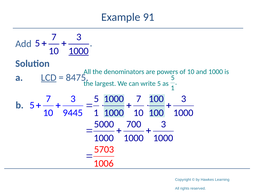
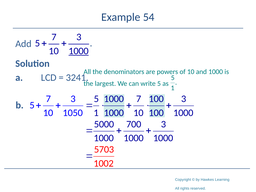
91: 91 -> 54 (149, 17)
LCD underline: present -> none (49, 78)
8475: 8475 -> 3241 (77, 78)
9445: 9445 -> 1050 (73, 113)
1006: 1006 -> 1002 (104, 163)
